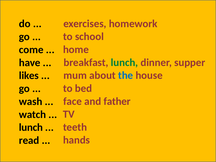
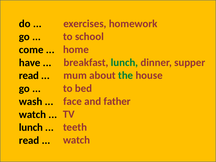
the colour: blue -> green (126, 75)
likes: likes -> read (29, 76)
hands: hands -> watch (77, 140)
